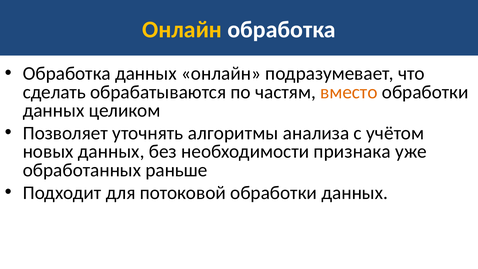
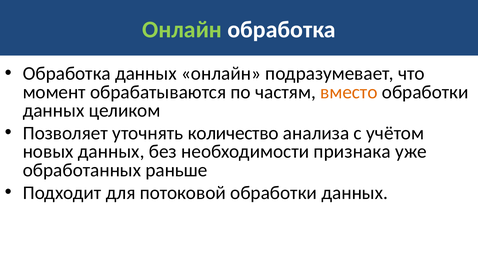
Онлайн colour: yellow -> light green (182, 29)
сделать: сделать -> момент (54, 92)
алгоритмы: алгоритмы -> количество (233, 133)
